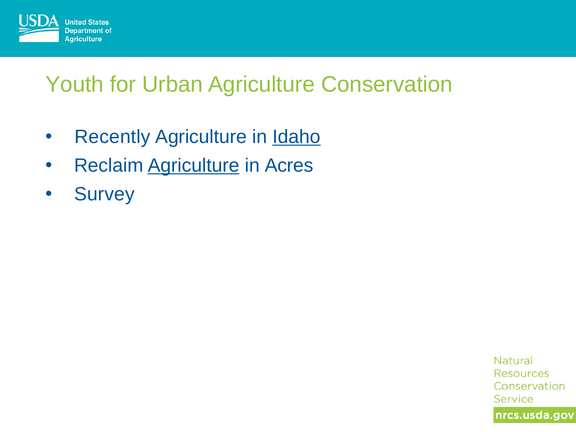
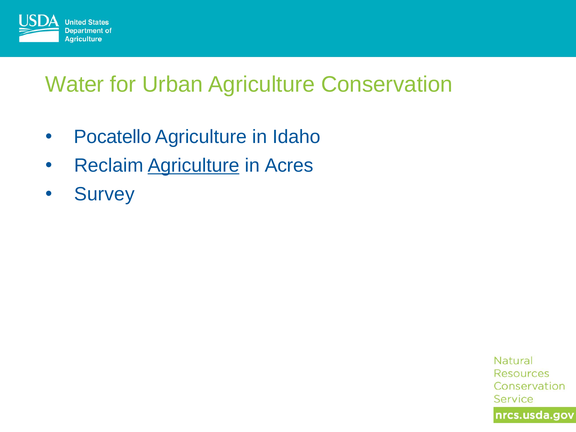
Youth: Youth -> Water (75, 84)
Recently: Recently -> Pocatello (113, 137)
Idaho underline: present -> none (296, 137)
